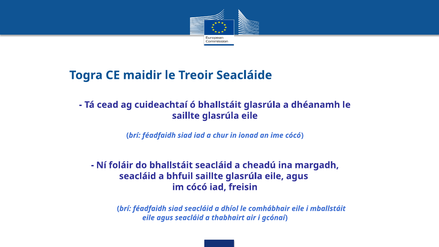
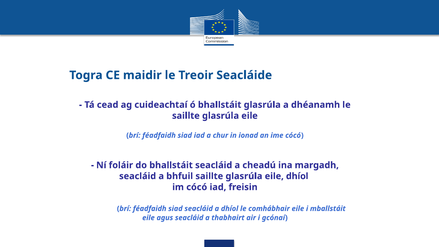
glasrúla eile agus: agus -> dhíol (297, 176)
